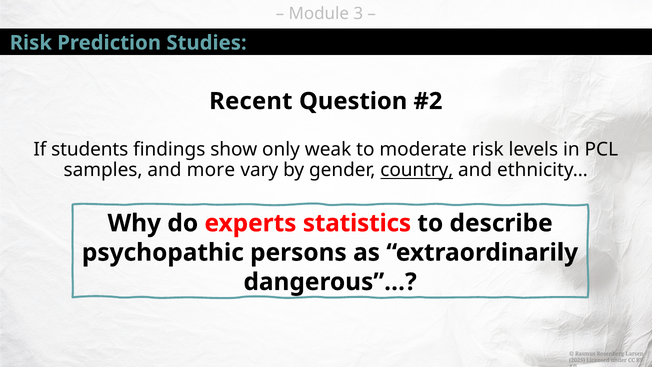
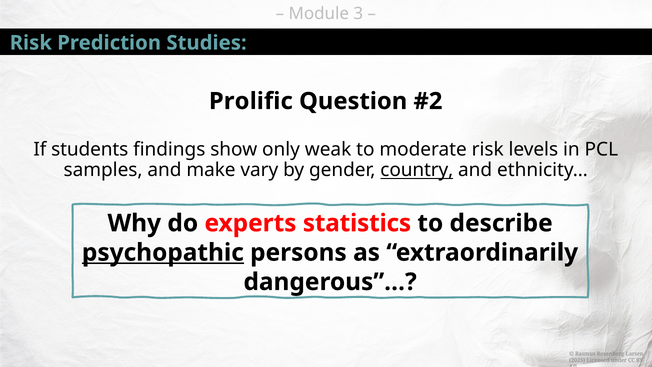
Recent: Recent -> Prolific (251, 101)
more: more -> make (211, 170)
psychopathic underline: none -> present (163, 252)
